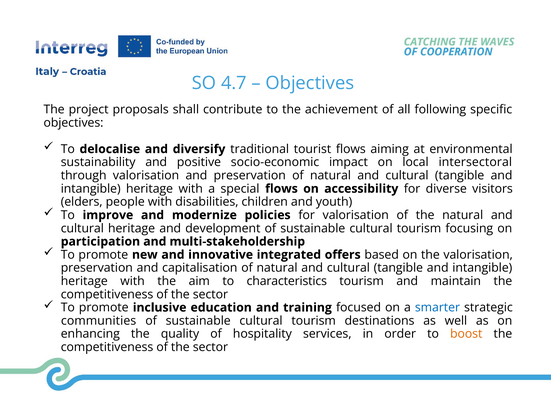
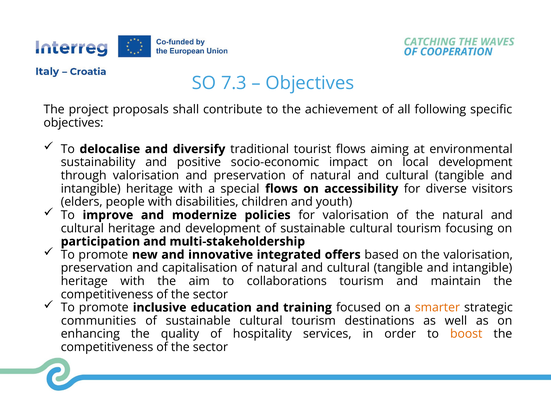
4.7: 4.7 -> 7.3 (234, 83)
local intersectoral: intersectoral -> development (475, 162)
characteristics: characteristics -> collaborations (287, 281)
smarter colour: blue -> orange (437, 308)
